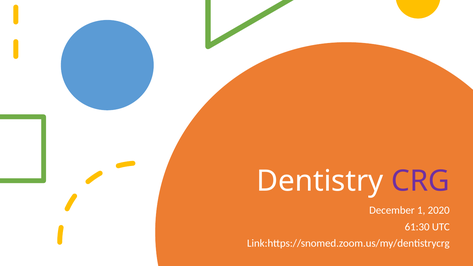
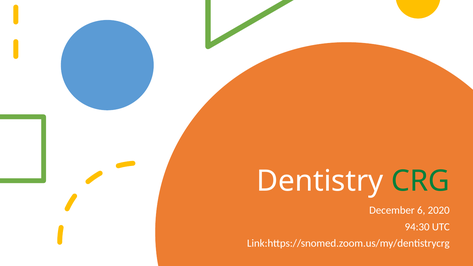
CRG colour: purple -> green (420, 181)
1: 1 -> 6 (421, 210)
61:30: 61:30 -> 94:30 (417, 227)
